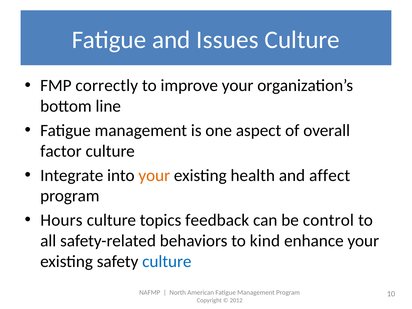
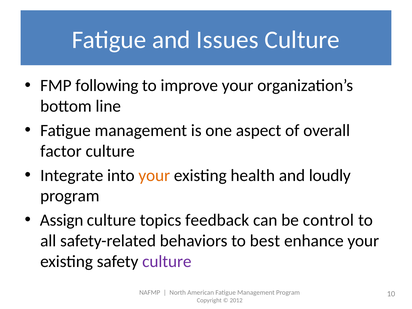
correctly: correctly -> following (107, 86)
affect: affect -> loudly (330, 175)
Hours: Hours -> Assign (62, 220)
kind: kind -> best (265, 241)
culture colour: blue -> purple (167, 261)
